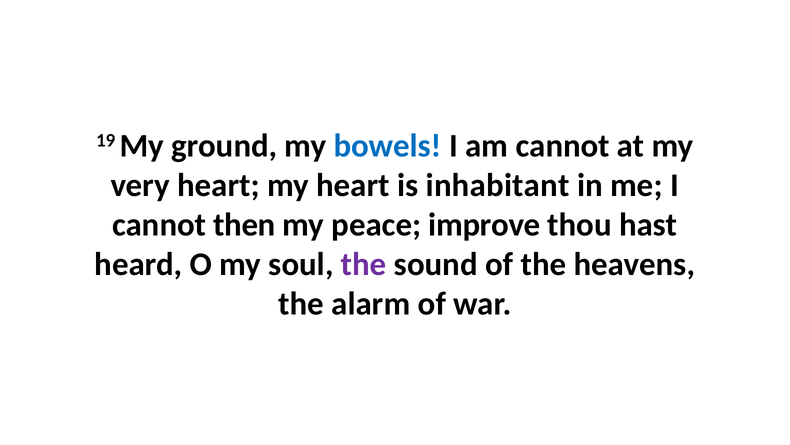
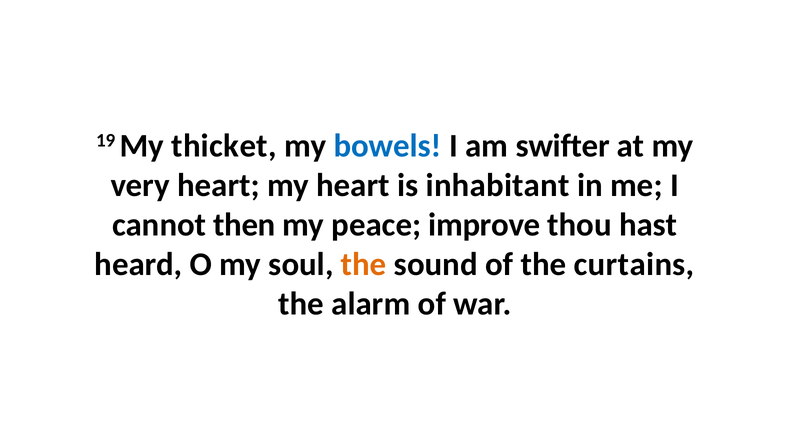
ground: ground -> thicket (224, 145)
am cannot: cannot -> swifter (563, 145)
the colour: purple -> orange (364, 264)
heavens: heavens -> curtains (634, 264)
